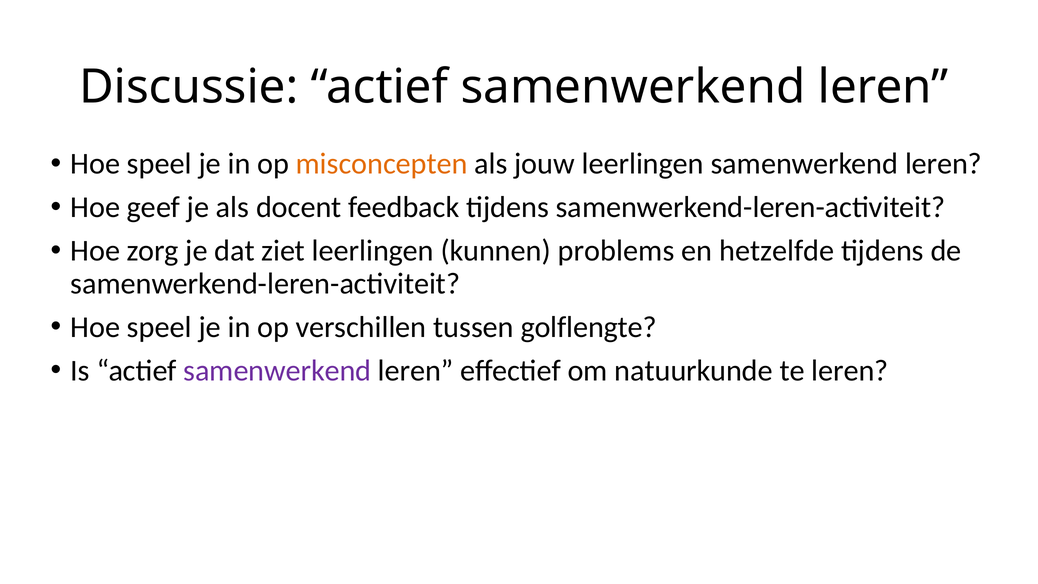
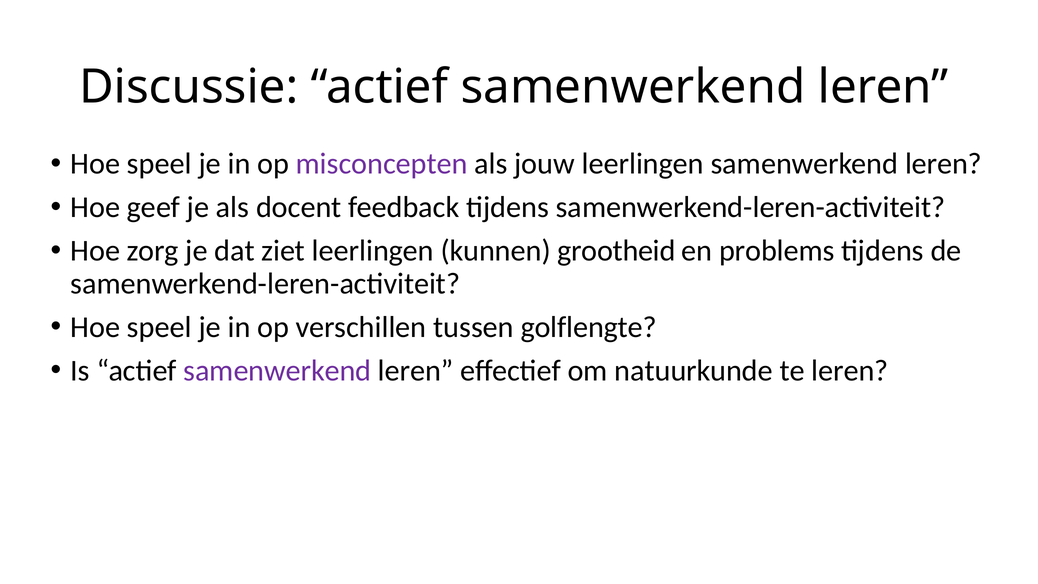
misconcepten colour: orange -> purple (382, 164)
problems: problems -> grootheid (616, 251)
hetzelfde: hetzelfde -> problems (777, 251)
